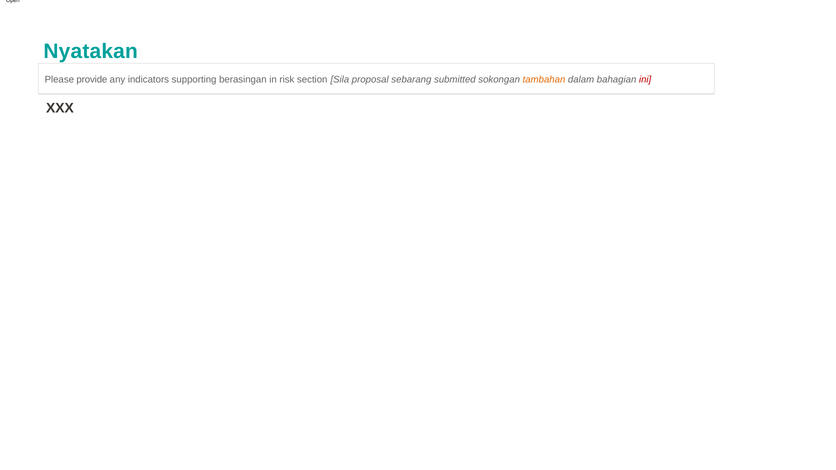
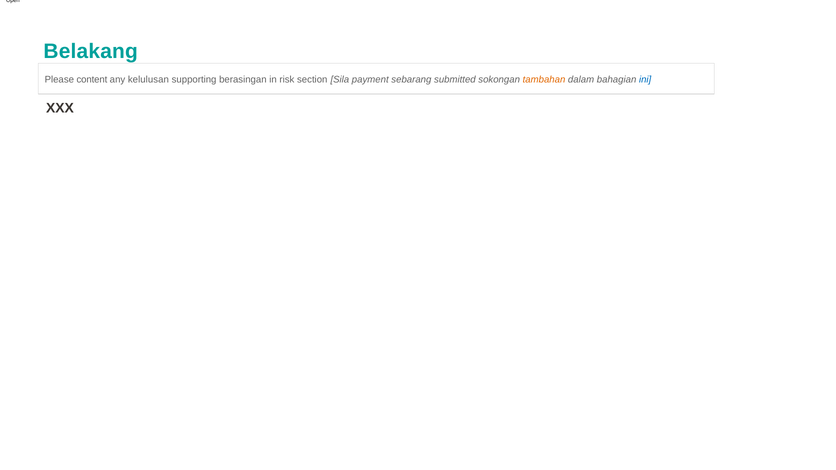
Nyatakan: Nyatakan -> Belakang (91, 51)
provide: provide -> content (92, 79)
indicators: indicators -> kelulusan (148, 79)
proposal: proposal -> payment (370, 79)
ini colour: red -> blue (645, 79)
